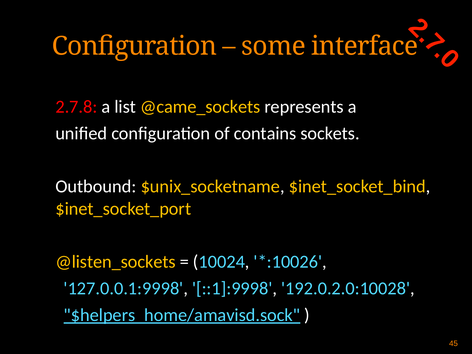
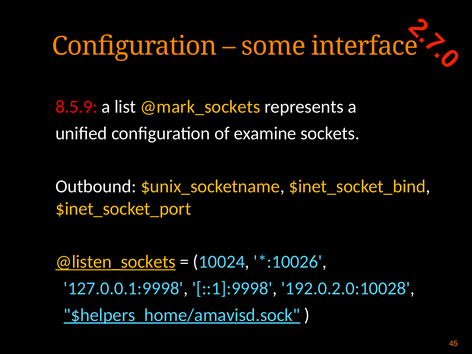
2.7.8: 2.7.8 -> 8.5.9 (76, 107)
@came_sockets: @came_sockets -> @mark_sockets (200, 107)
contains: contains -> examine (265, 133)
@listen_sockets underline: none -> present (116, 262)
